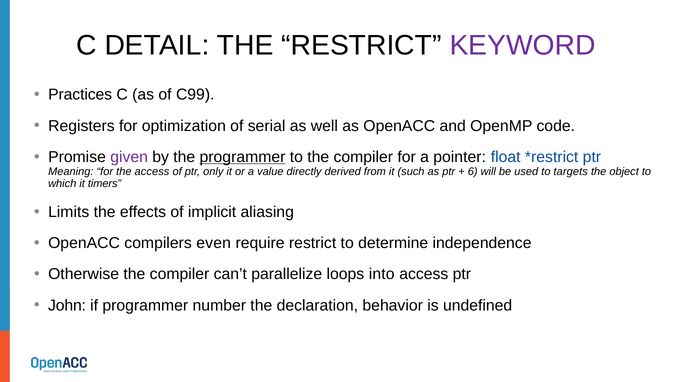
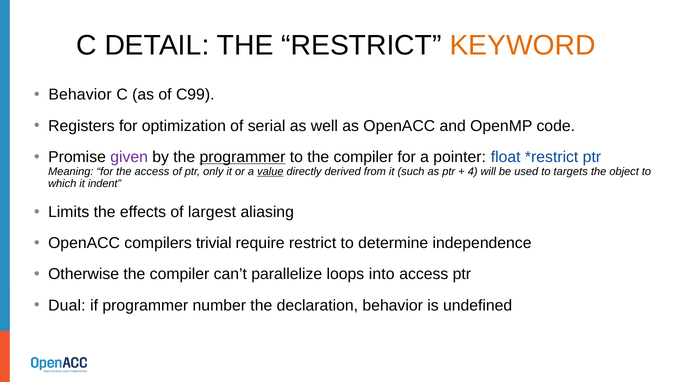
KEYWORD colour: purple -> orange (523, 45)
Practices: Practices -> Behavior (80, 95)
value underline: none -> present (270, 172)
6: 6 -> 4 (473, 172)
timers: timers -> indent (105, 184)
implicit: implicit -> largest (212, 212)
even: even -> trivial (214, 243)
John: John -> Dual (67, 306)
